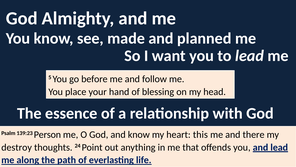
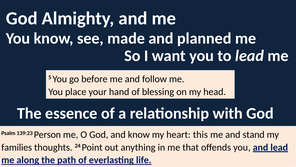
there: there -> stand (254, 134)
destroy: destroy -> families (17, 147)
